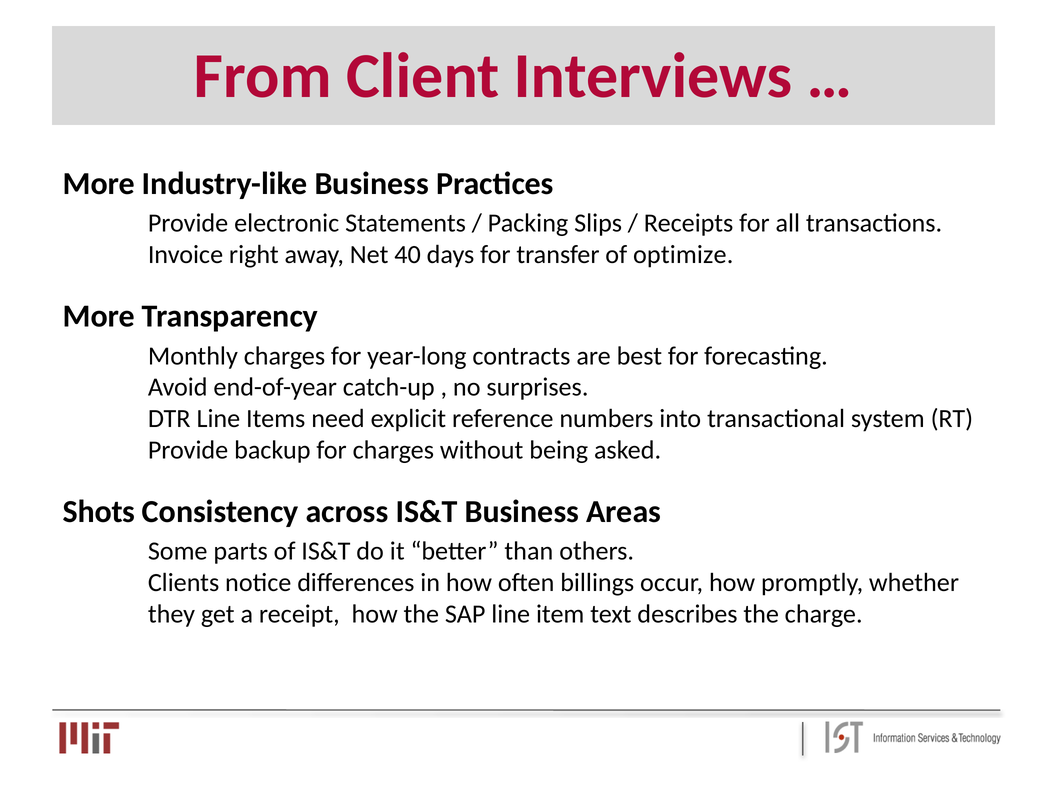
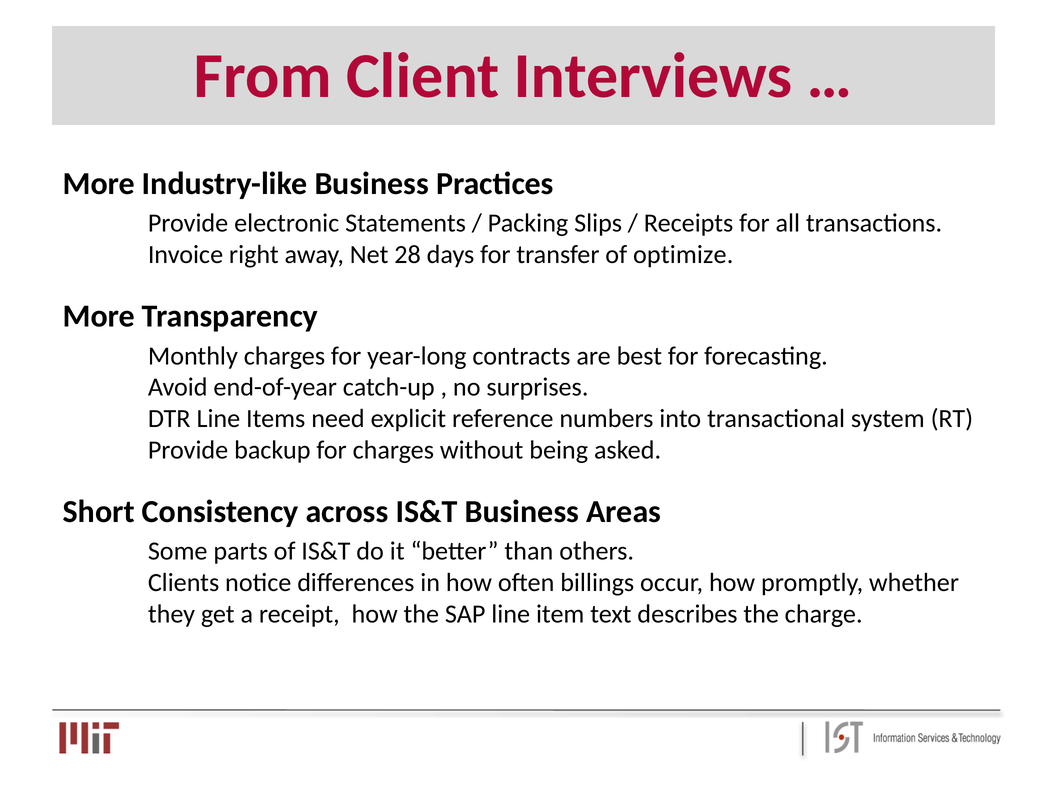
40: 40 -> 28 (408, 255)
Shots: Shots -> Short (99, 512)
